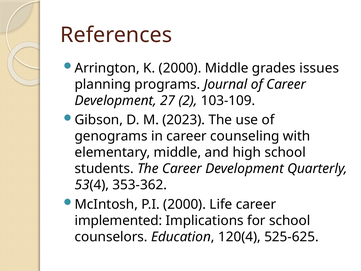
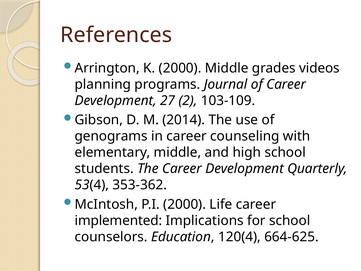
issues: issues -> videos (319, 68)
2023: 2023 -> 2014 (184, 120)
525-625: 525-625 -> 664-625 (291, 237)
